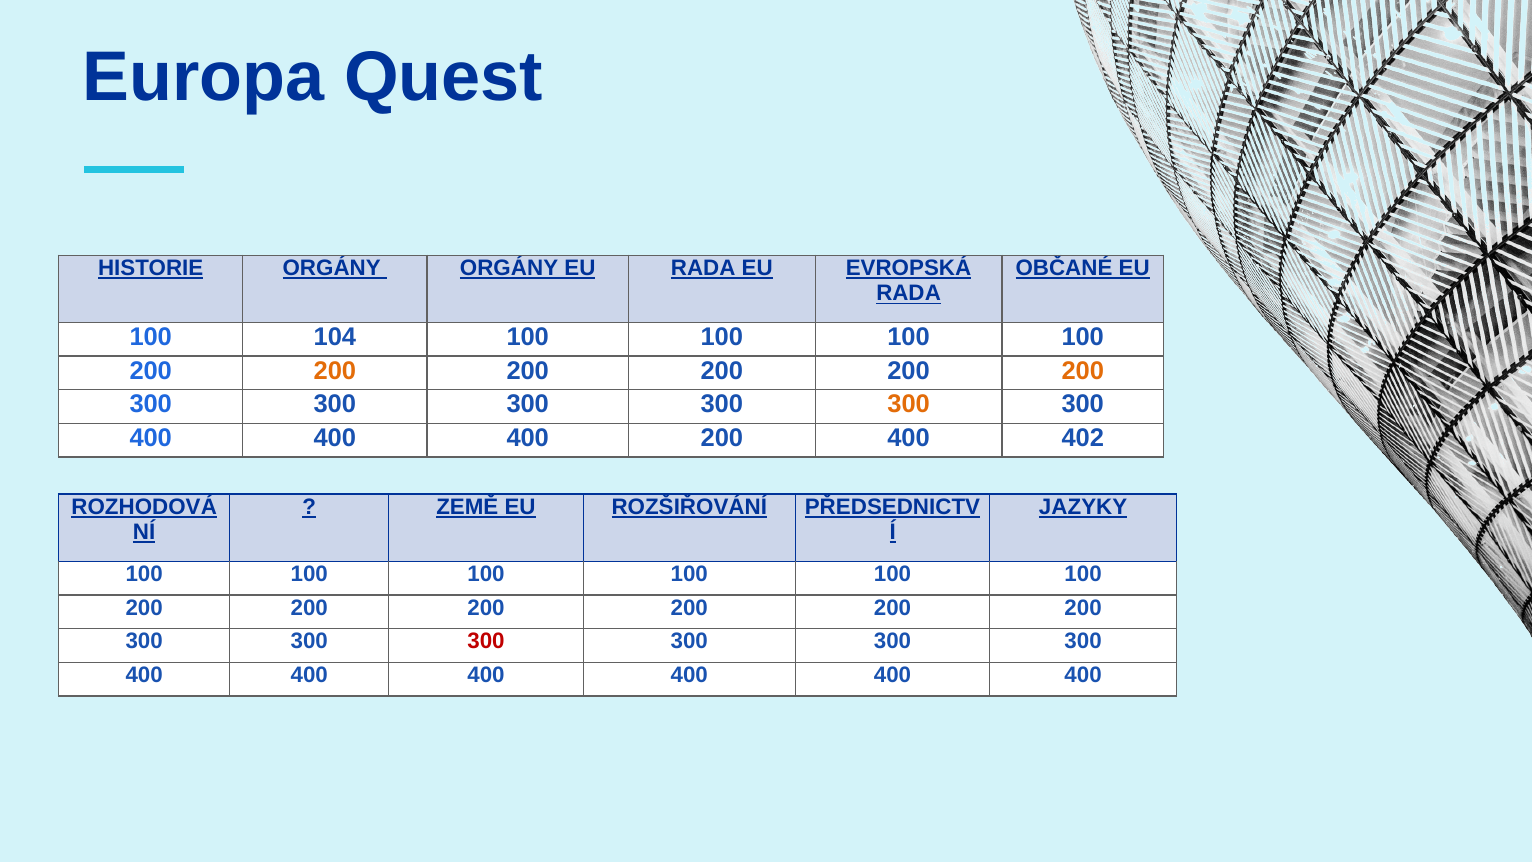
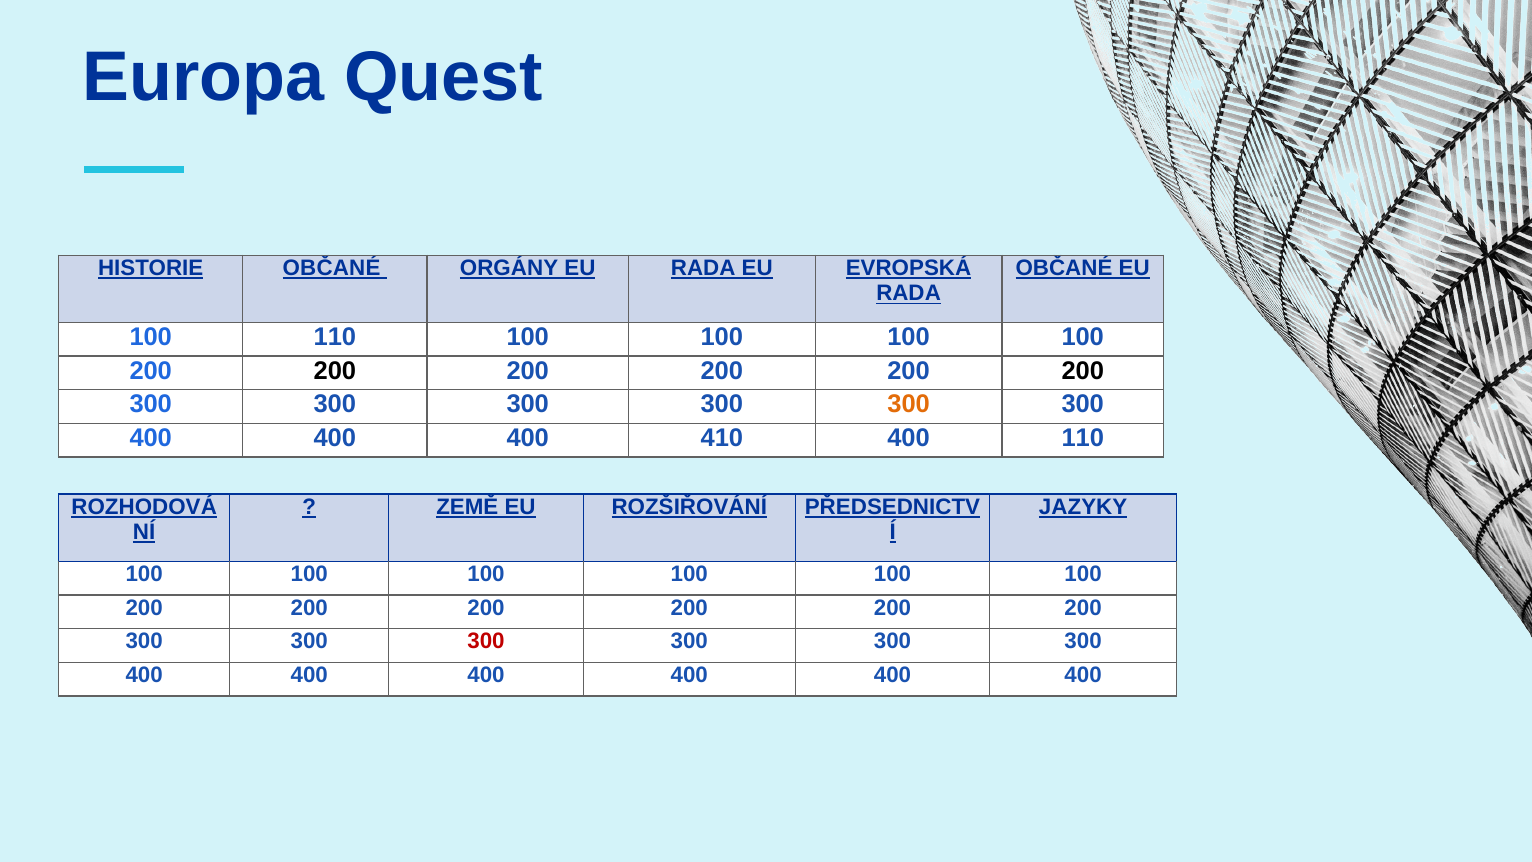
HISTORIE ORGÁNY: ORGÁNY -> OBČANÉ (332, 268)
100 104: 104 -> 110 (335, 337)
200 colour: orange -> black (335, 371)
200 colour: orange -> black (1083, 371)
400 200: 200 -> 410 (722, 438)
400 402: 402 -> 110 (1083, 438)
